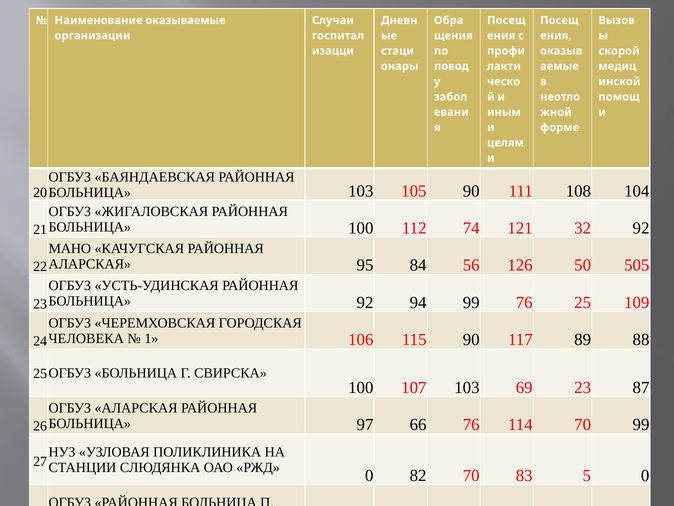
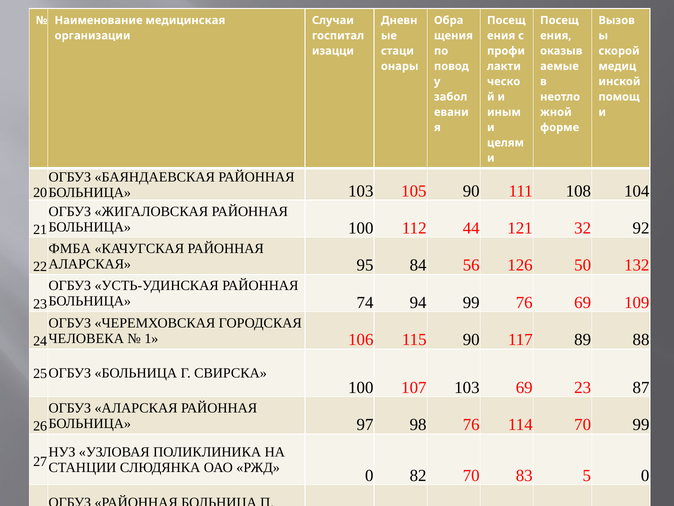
оказываемые: оказываемые -> медицинская (185, 20)
74: 74 -> 44 (471, 228)
МАНО: МАНО -> ФМБА (70, 248)
505: 505 -> 132 (637, 265)
БОЛЬНИЦА 92: 92 -> 74 (365, 302)
76 25: 25 -> 69 (583, 302)
66: 66 -> 98 (418, 424)
